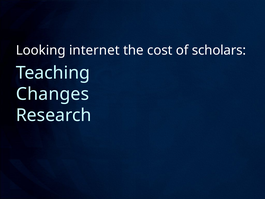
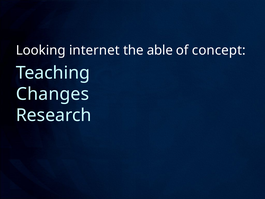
cost: cost -> able (160, 50)
scholars: scholars -> concept (219, 50)
